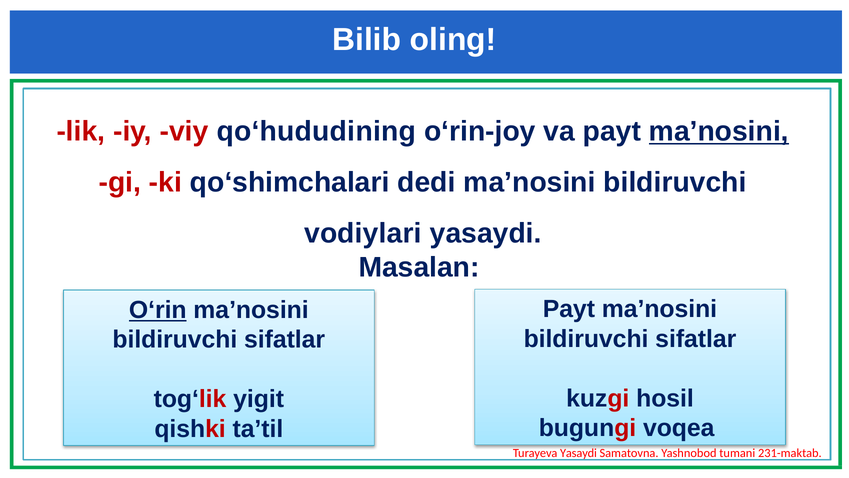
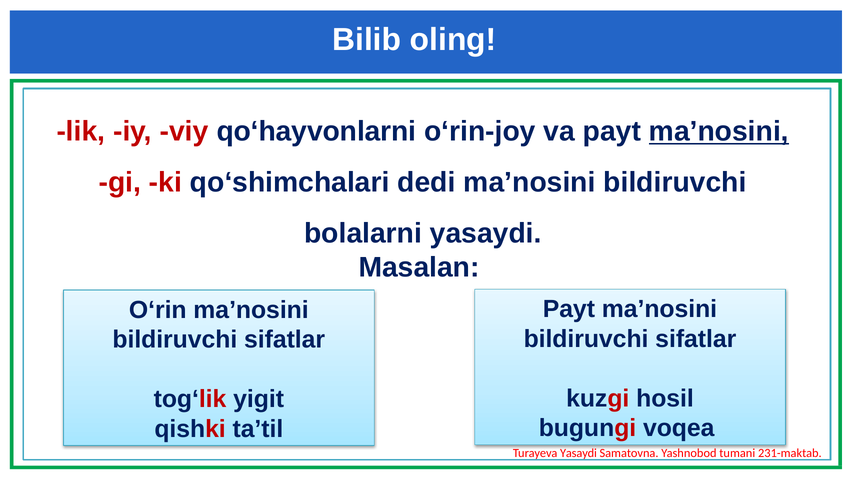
qo‘hududining: qo‘hududining -> qo‘hayvonlarni (316, 131)
vodiylari: vodiylari -> bolalarni (363, 233)
O‘rin underline: present -> none (158, 310)
